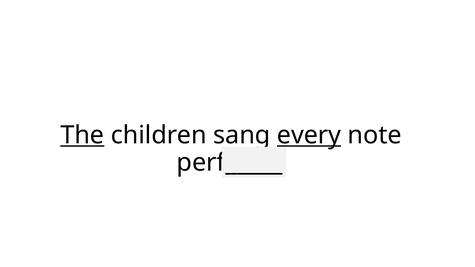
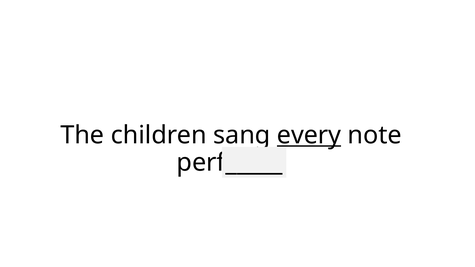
The underline: present -> none (82, 135)
